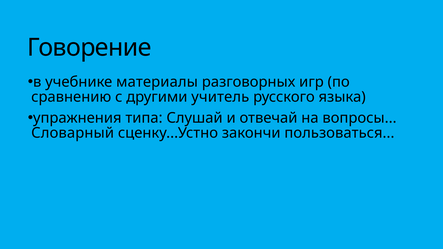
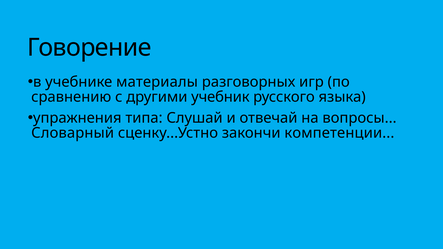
учитель: учитель -> учебник (220, 97)
пользоваться: пользоваться -> компетенции (339, 133)
